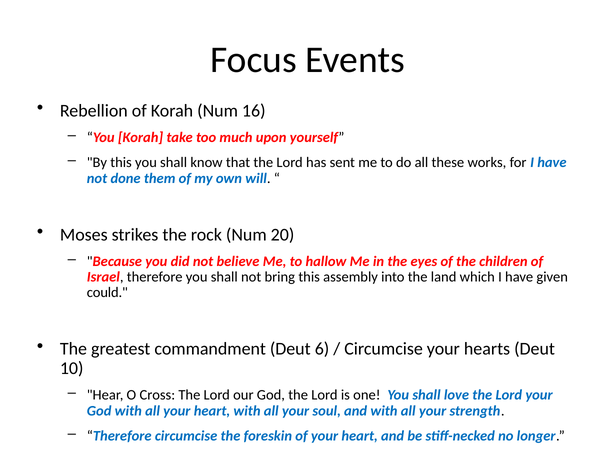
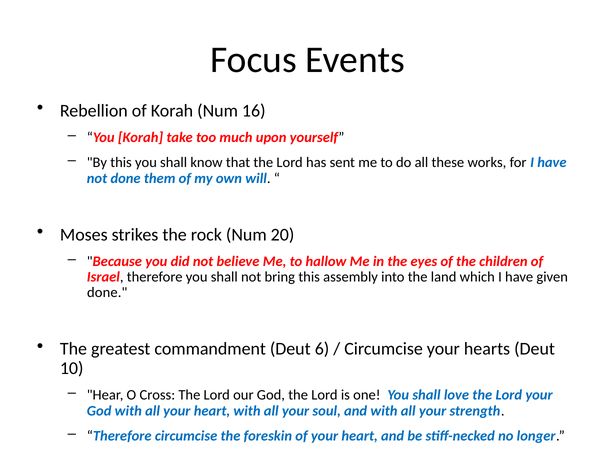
could: could -> done (107, 292)
